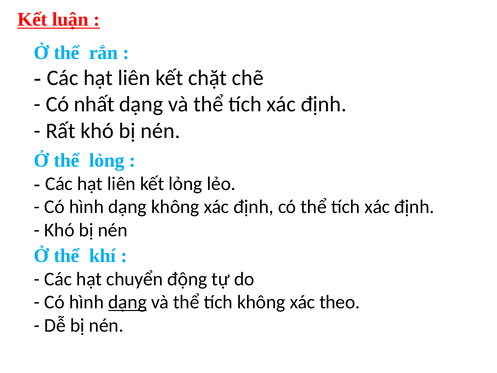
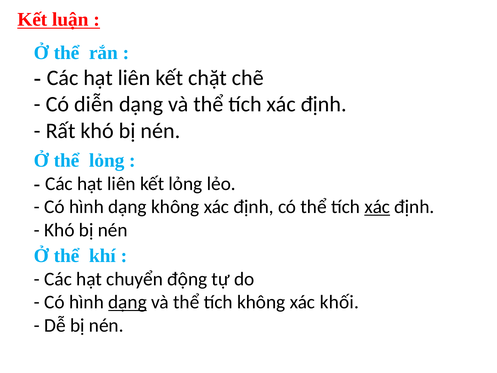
nhất: nhất -> diễn (94, 104)
xác underline: none -> present (377, 207)
theo: theo -> khối (339, 302)
